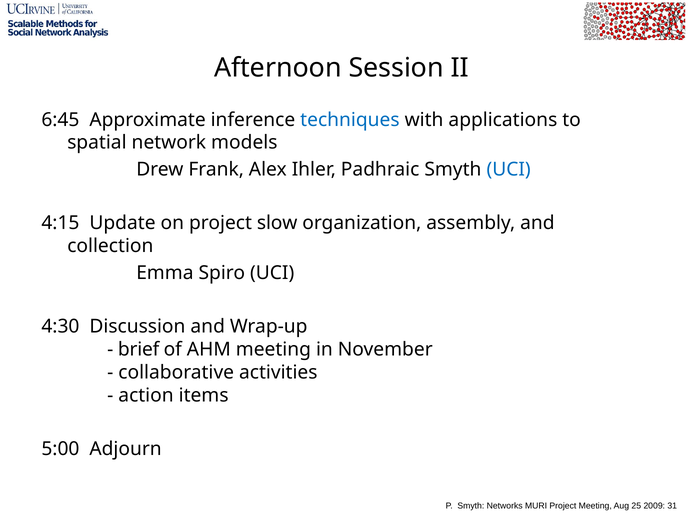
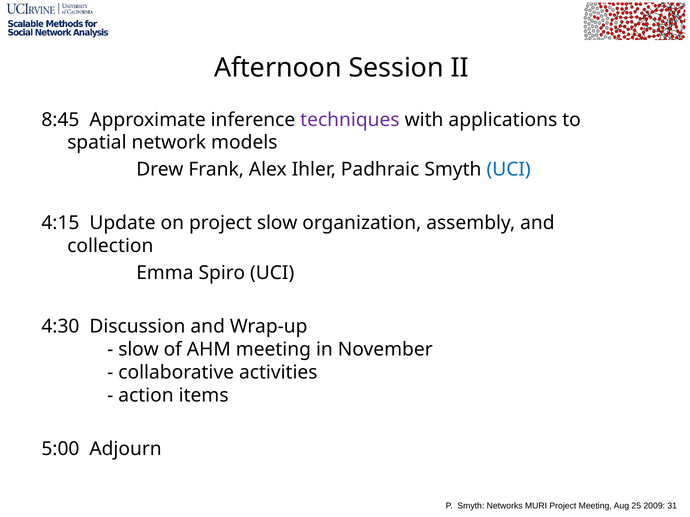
6:45: 6:45 -> 8:45 (60, 120)
techniques colour: blue -> purple (350, 120)
brief: brief -> slow (139, 350)
